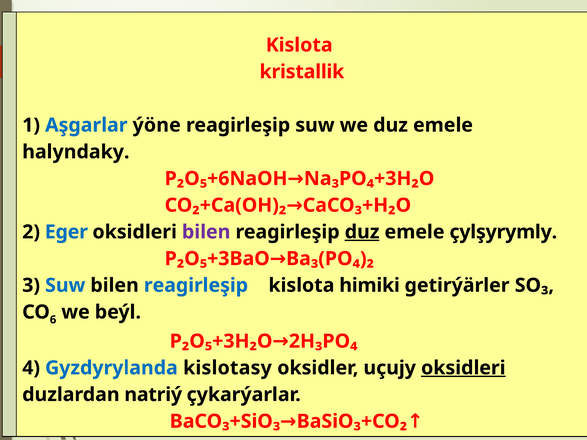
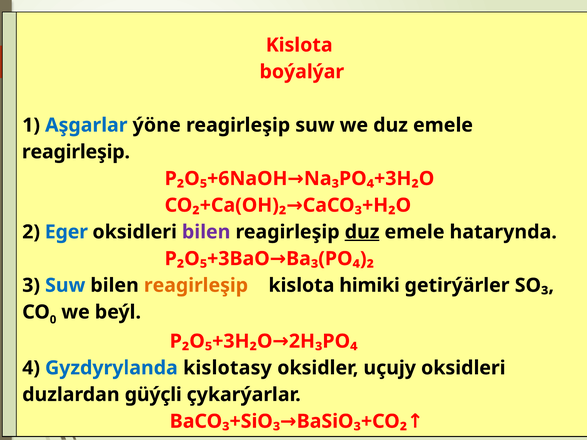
kristallik: kristallik -> boýalýar (302, 72)
halyndaky: halyndaky -> reagirleşip (76, 152)
çylşyrymly: çylşyrymly -> hatarynda (503, 232)
reagirleşip colour: blue -> orange (196, 286)
6: 6 -> 0 (53, 320)
oksidleri underline: present -> none (463, 368)
natriý: natriý -> güýçli (153, 395)
